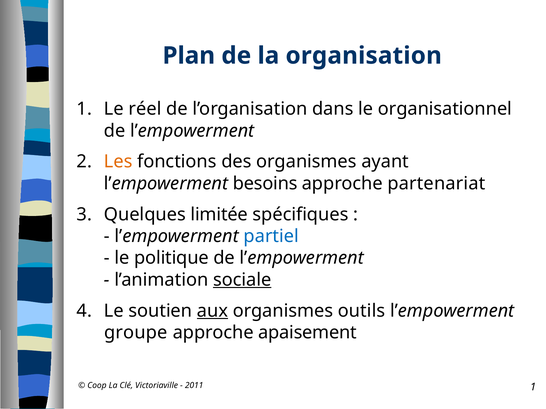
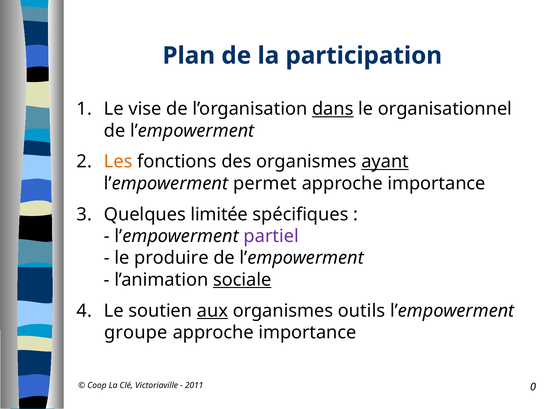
organisation: organisation -> participation (364, 56)
réel: réel -> vise (145, 109)
dans underline: none -> present (333, 109)
ayant underline: none -> present (385, 162)
besoins: besoins -> permet (265, 184)
partenariat: partenariat -> importance (436, 184)
partiel colour: blue -> purple (271, 236)
politique: politique -> produire (171, 258)
apaisement: apaisement -> importance (307, 333)
2011 1: 1 -> 0 (533, 387)
